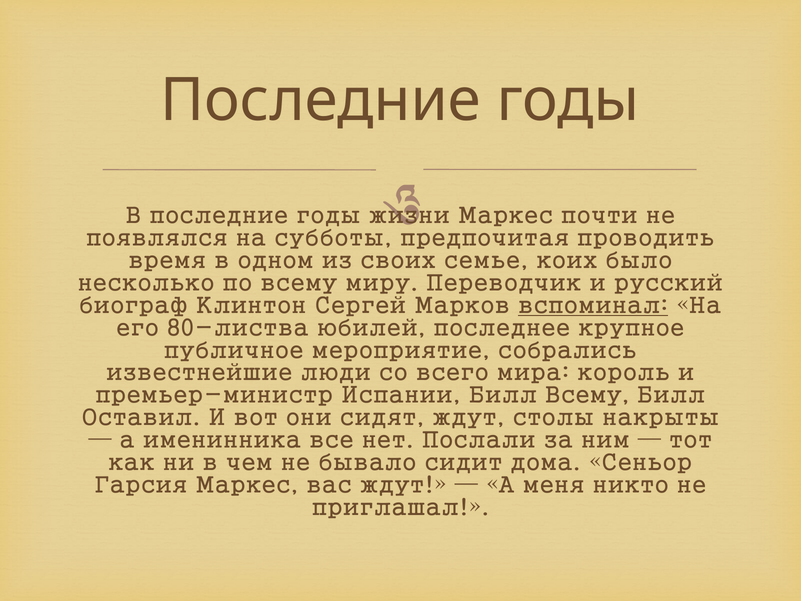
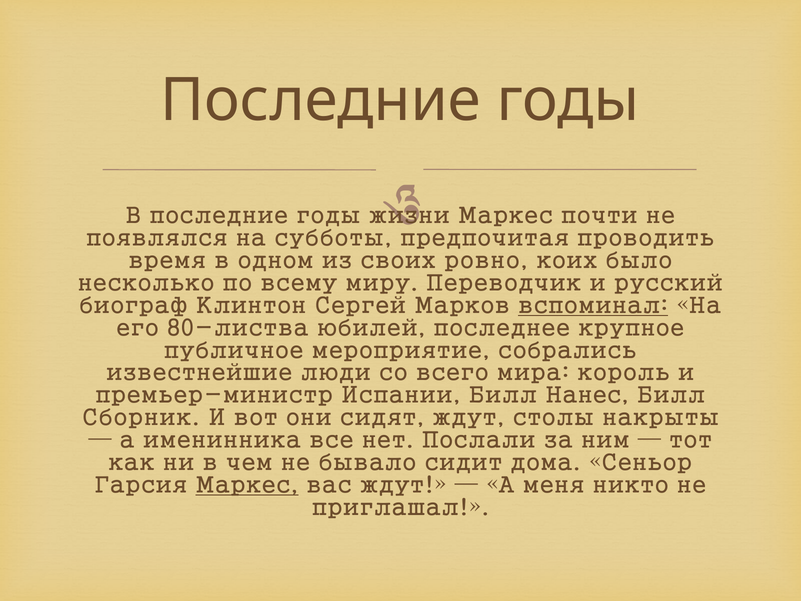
семье: семье -> ровно (486, 260)
Билл Всему: Всему -> Нанес (587, 395)
Оставил: Оставил -> Сборник (141, 417)
Маркес underline: none -> present (247, 485)
